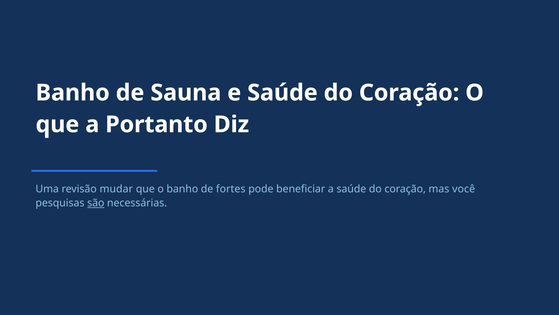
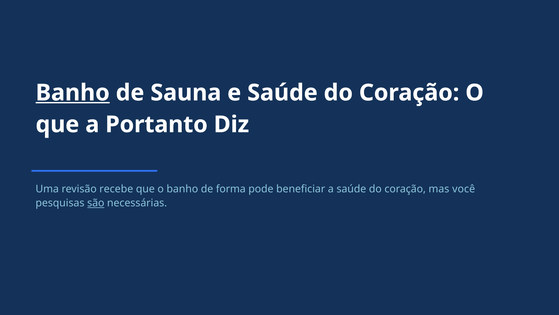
Banho underline: none -> present (73, 93)
mudar: mudar -> recebe (116, 189)
fortes: fortes -> forma (231, 189)
